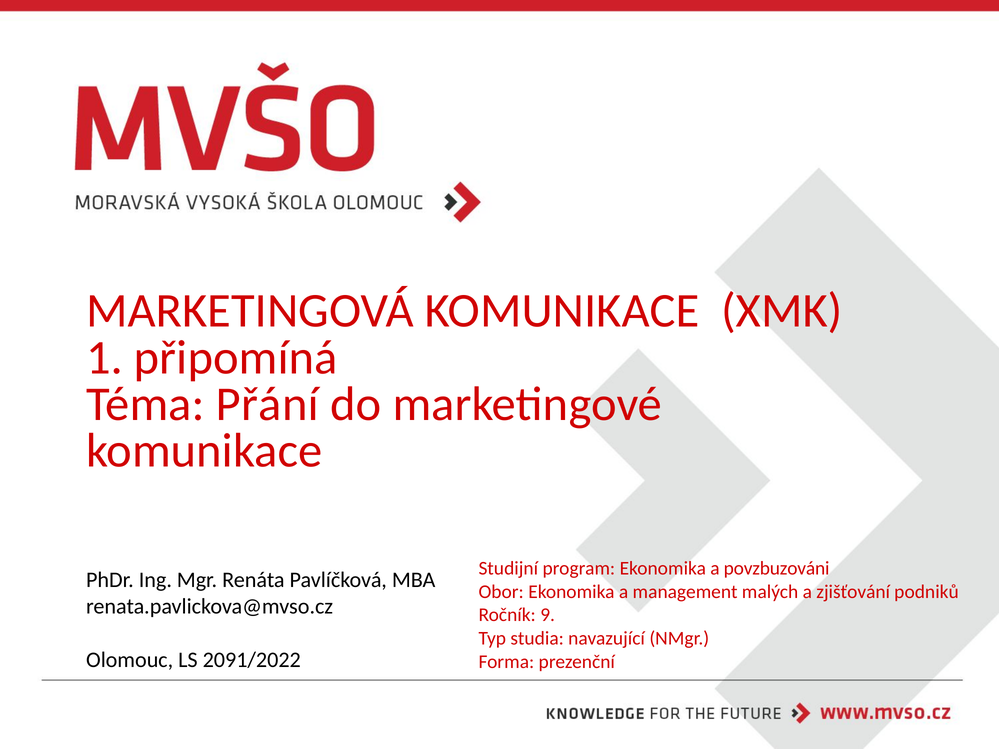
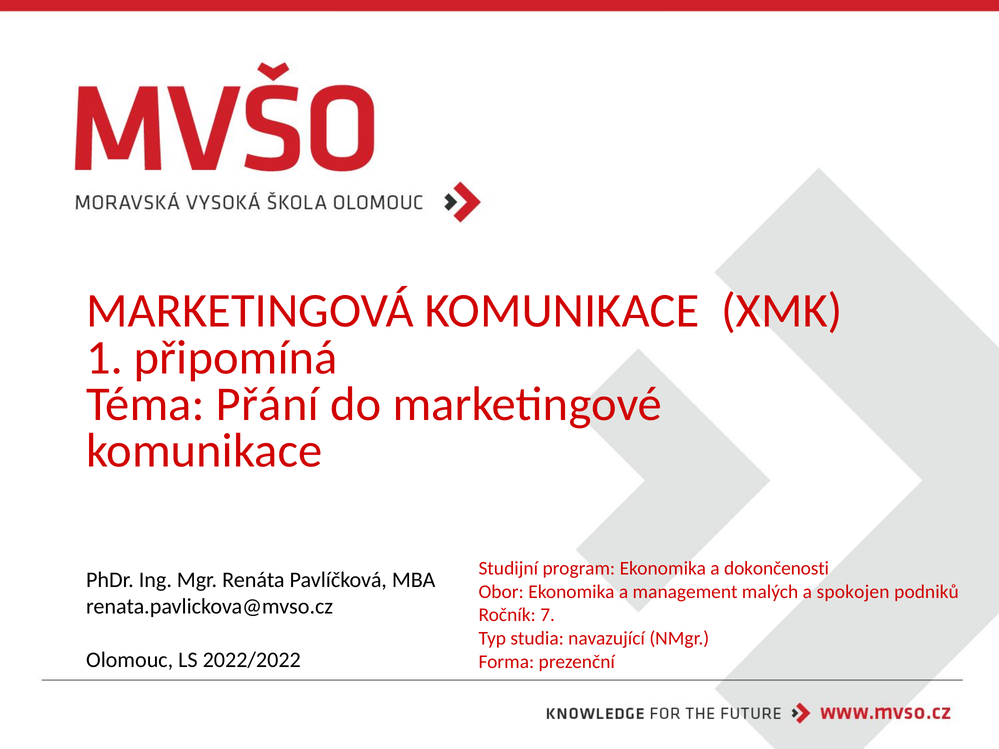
povzbuzováni: povzbuzováni -> dokončenosti (777, 569)
zjišťování: zjišťování -> spokojen (853, 592)
9: 9 -> 7 (548, 615)
2091/2022: 2091/2022 -> 2022/2022 (252, 660)
